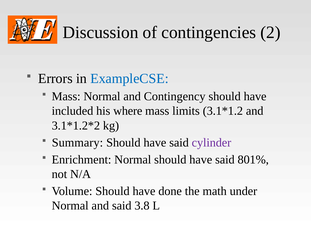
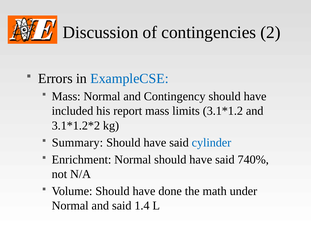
where: where -> report (128, 111)
cylinder colour: purple -> blue (211, 142)
801%: 801% -> 740% (253, 159)
3.8: 3.8 -> 1.4 (142, 205)
